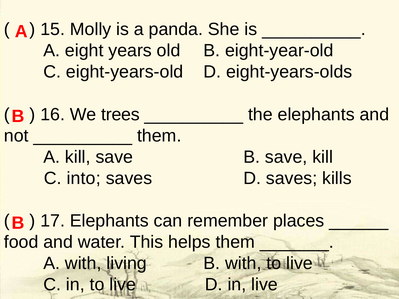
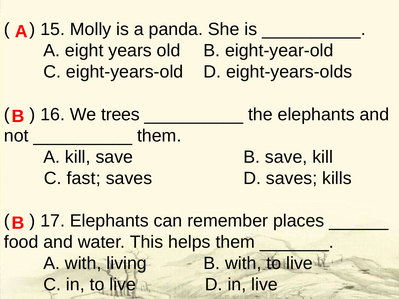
into: into -> fast (84, 178)
